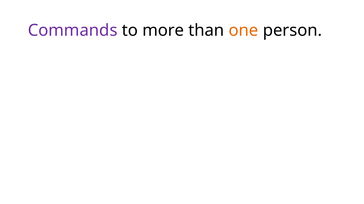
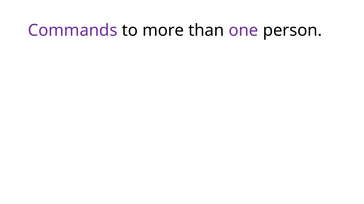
one colour: orange -> purple (244, 31)
